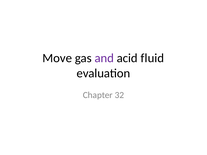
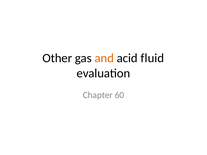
Move: Move -> Other (57, 58)
and colour: purple -> orange (104, 58)
32: 32 -> 60 (119, 95)
